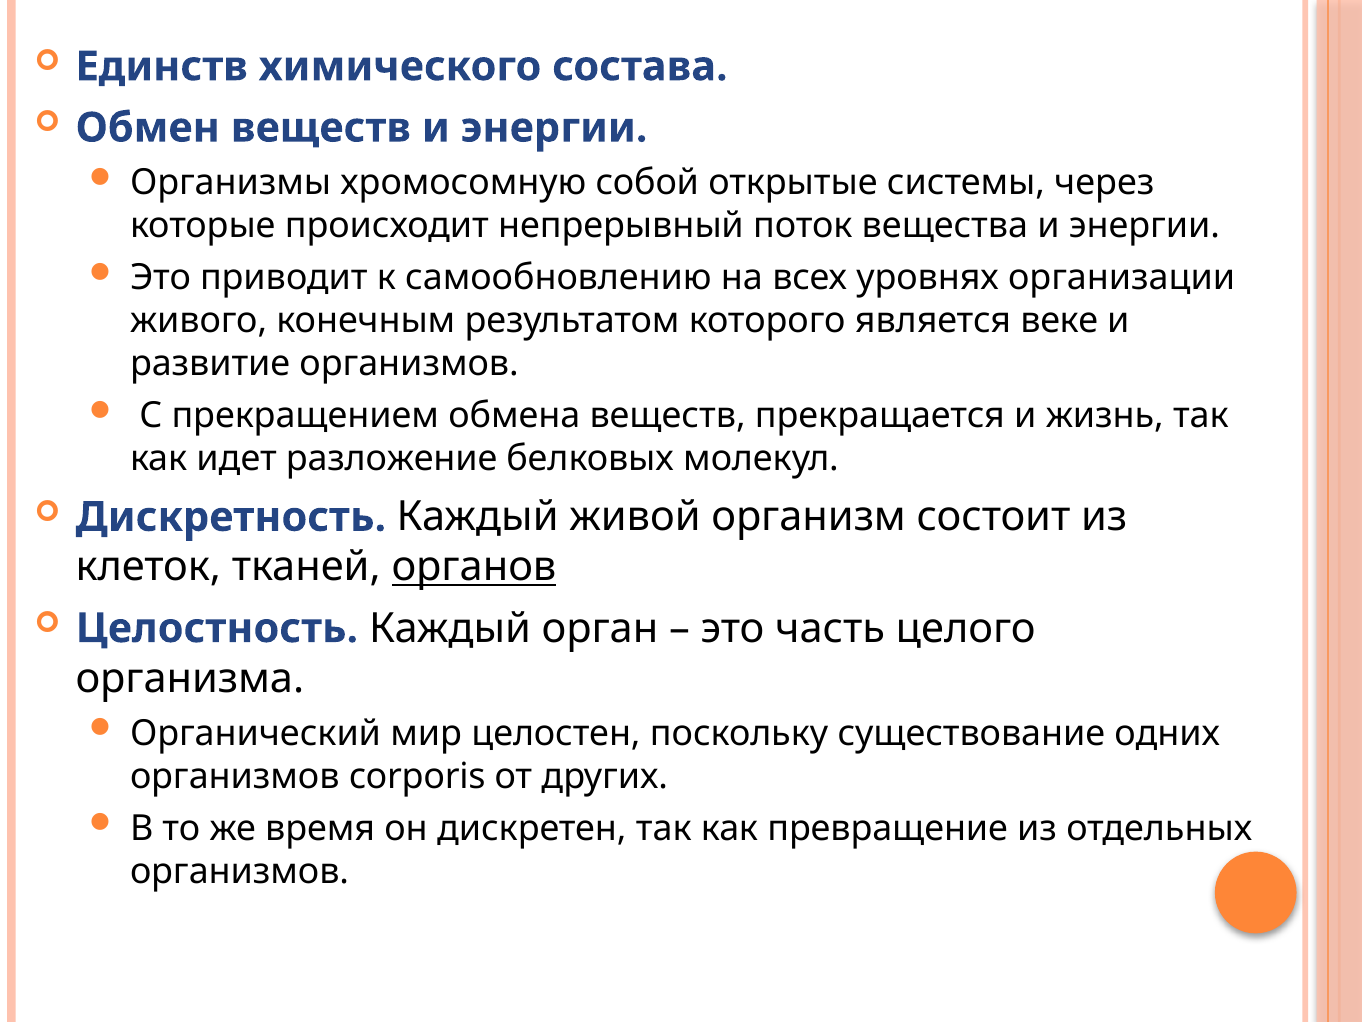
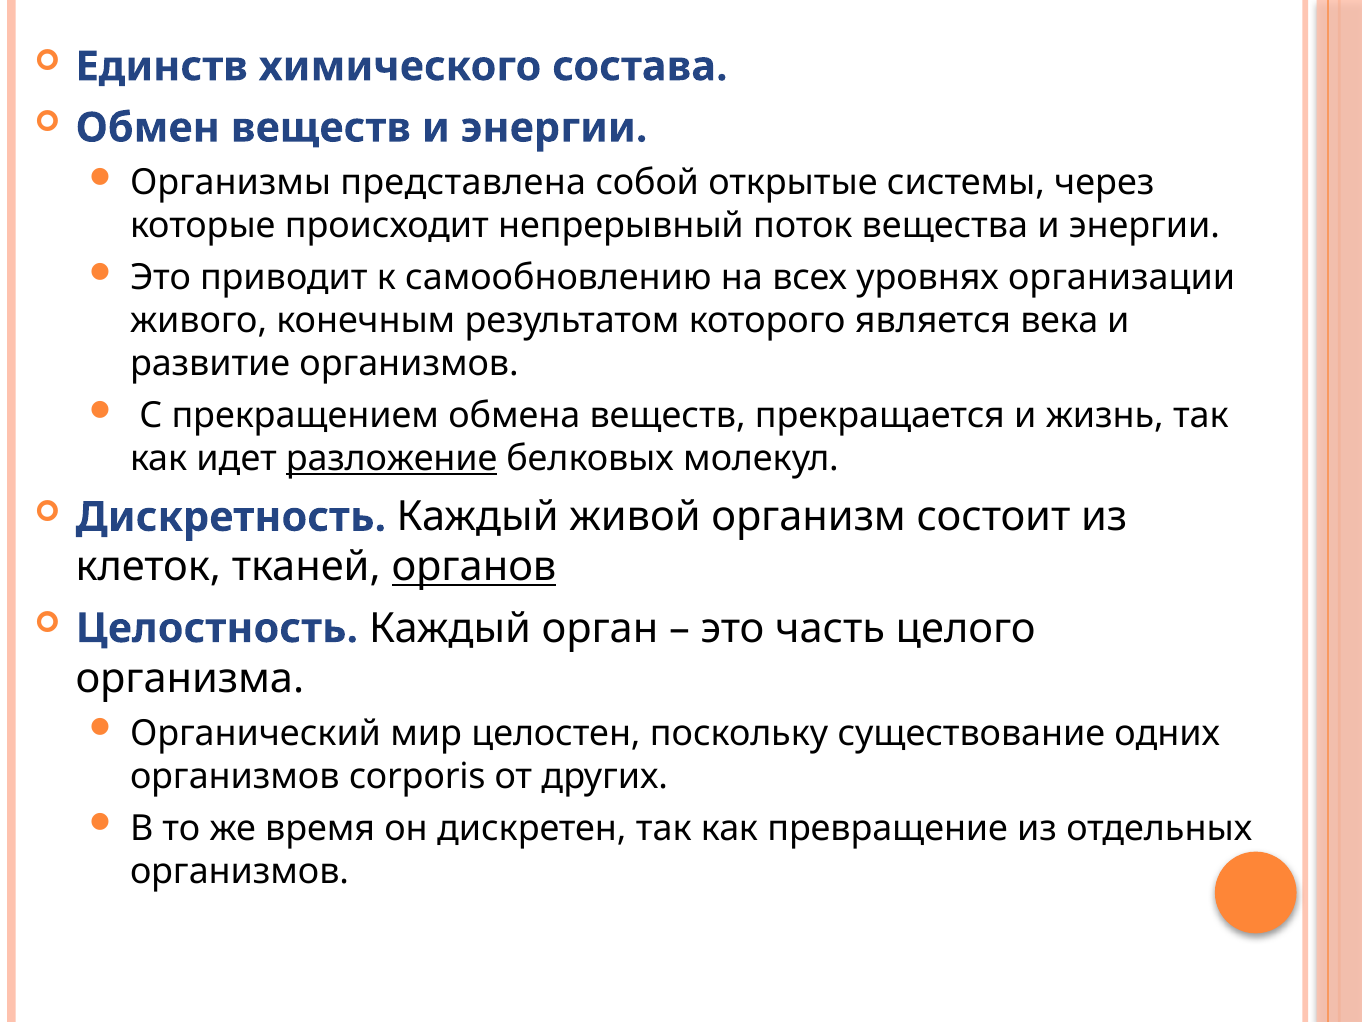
хромосомную: хромосомную -> представлена (463, 183)
веке: веке -> века (1059, 321)
разложение underline: none -> present (392, 459)
